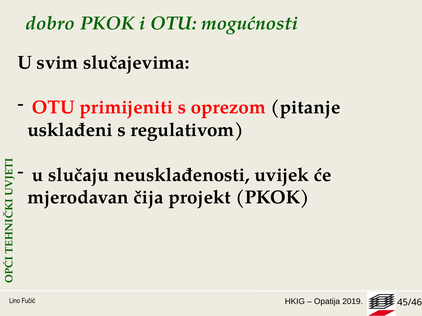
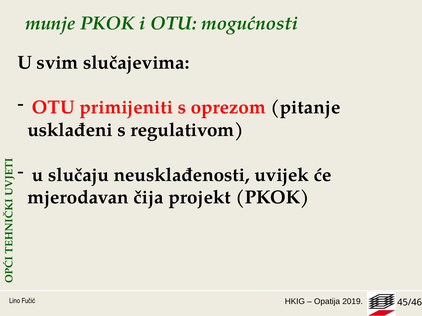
dobro: dobro -> munje (50, 23)
